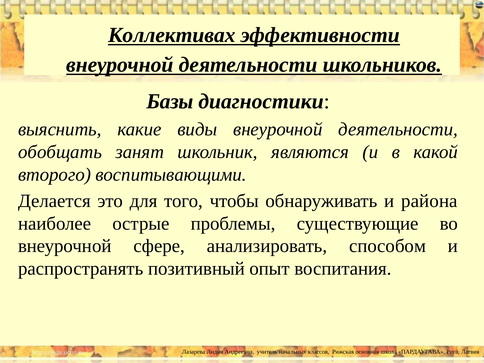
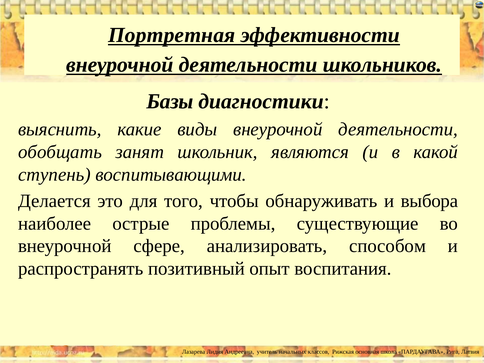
Коллективах: Коллективах -> Портретная (172, 35)
второго: второго -> ступень (54, 174)
района: района -> выбора (430, 201)
